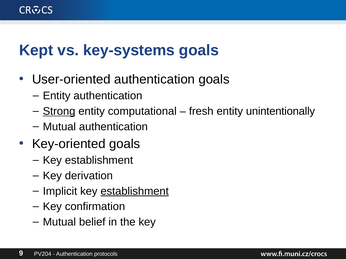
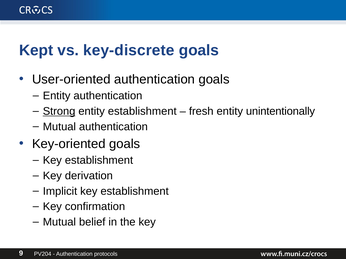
key-systems: key-systems -> key-discrete (129, 50)
entity computational: computational -> establishment (142, 111)
establishment underline: present -> none (135, 192)
